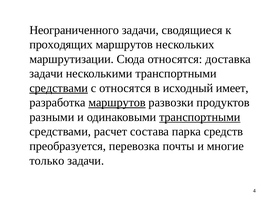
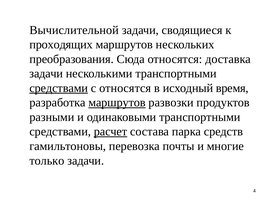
Неограниченного: Неограниченного -> Вычислительной (74, 30)
маршрутизации: маршрутизации -> преобразования (72, 59)
имеет: имеет -> время (232, 88)
транспортными underline: present -> none (200, 117)
расчет underline: none -> present (111, 132)
преобразуется: преобразуется -> гамильтоновы (68, 146)
